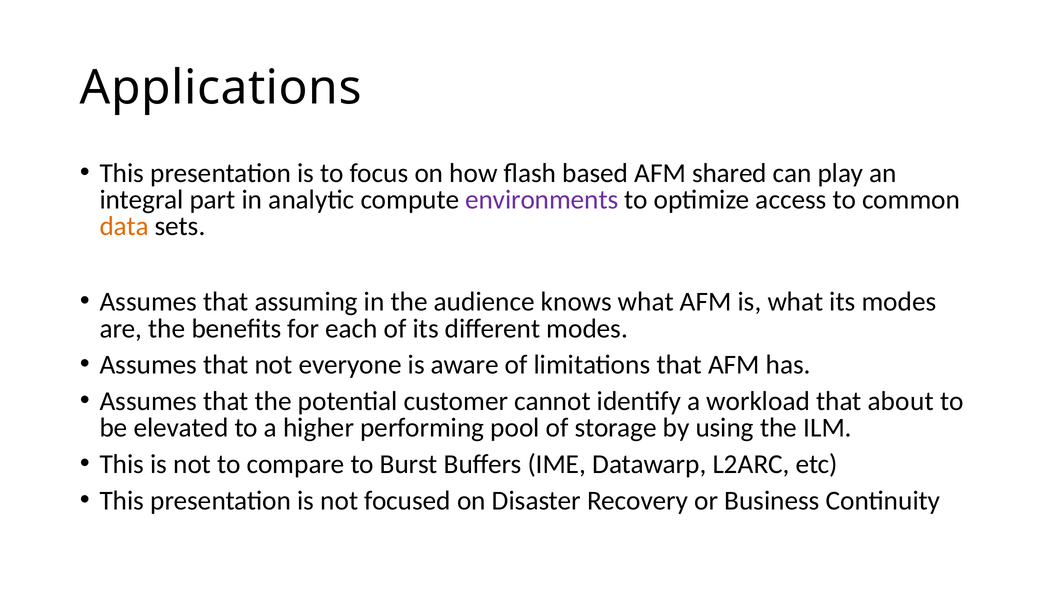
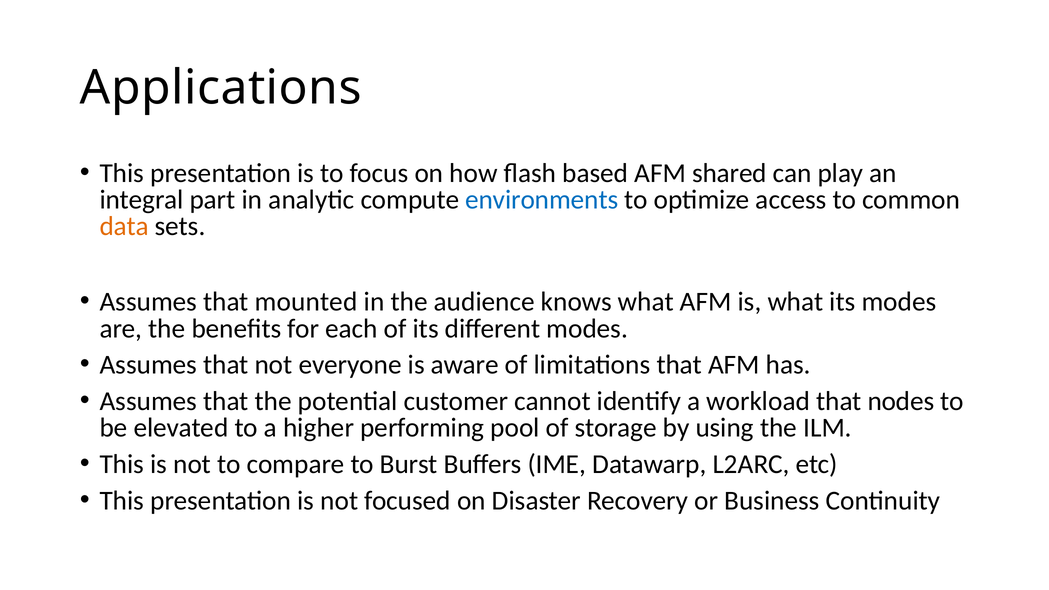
environments colour: purple -> blue (542, 200)
assuming: assuming -> mounted (306, 302)
about: about -> nodes (901, 401)
